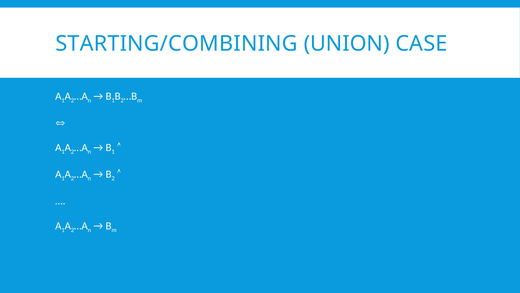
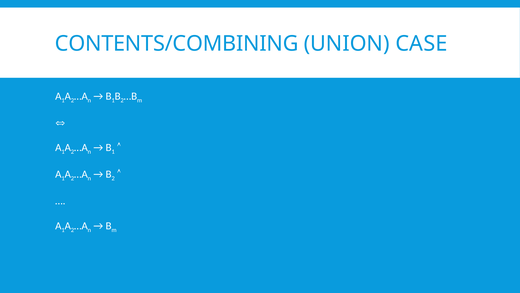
STARTING/COMBINING: STARTING/COMBINING -> CONTENTS/COMBINING (177, 44)
